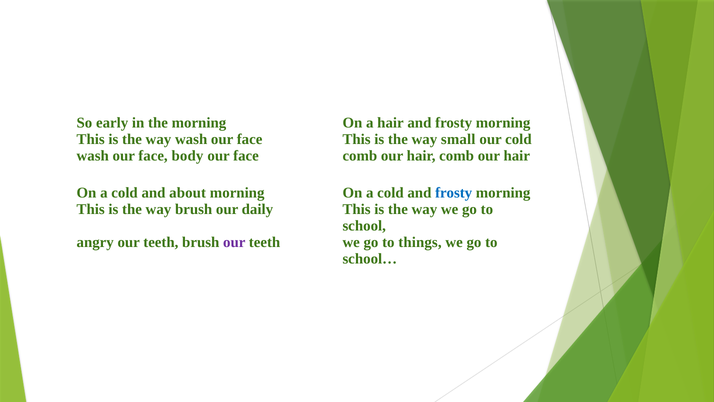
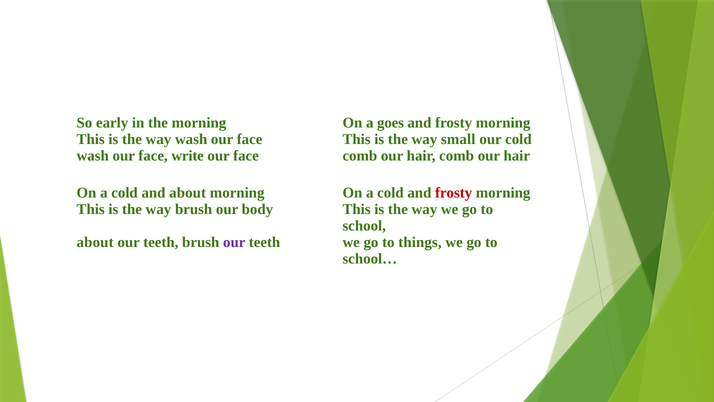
a hair: hair -> goes (391, 123)
body: body -> write (188, 156)
frosty colour: blue -> red (454, 192)
daily: daily -> body (257, 209)
angry: angry -> about (95, 242)
